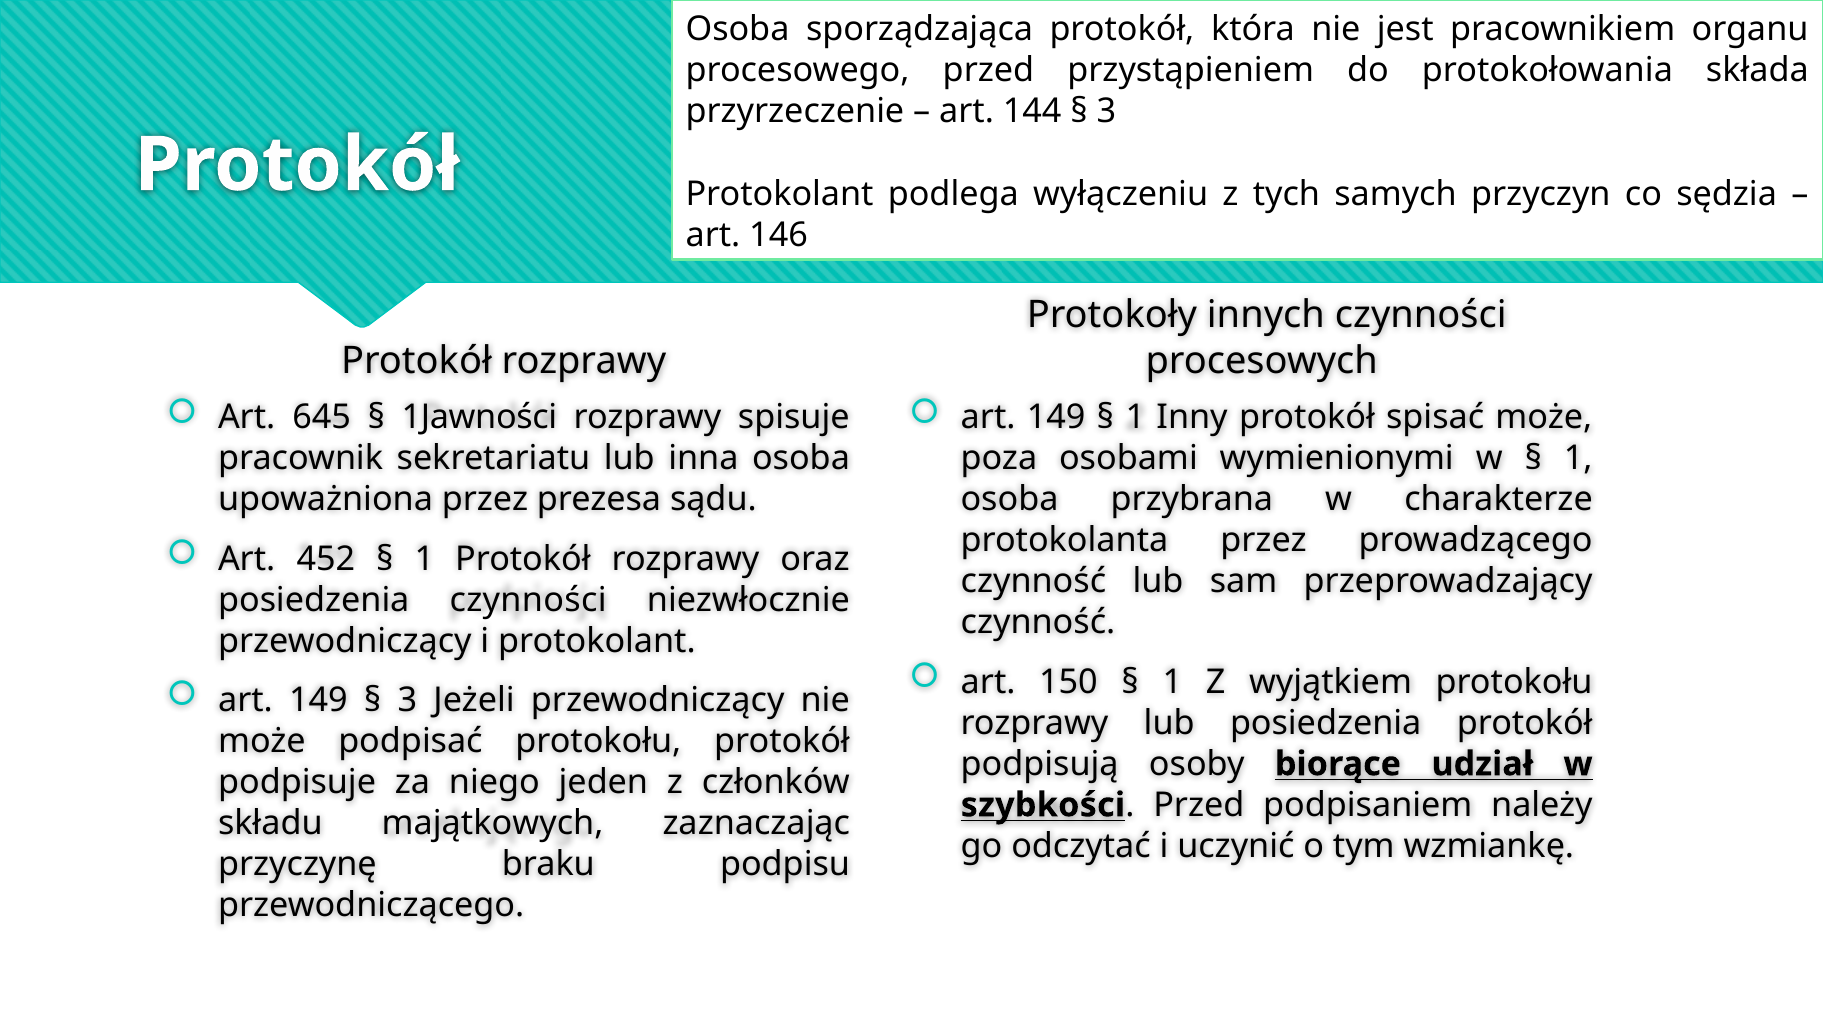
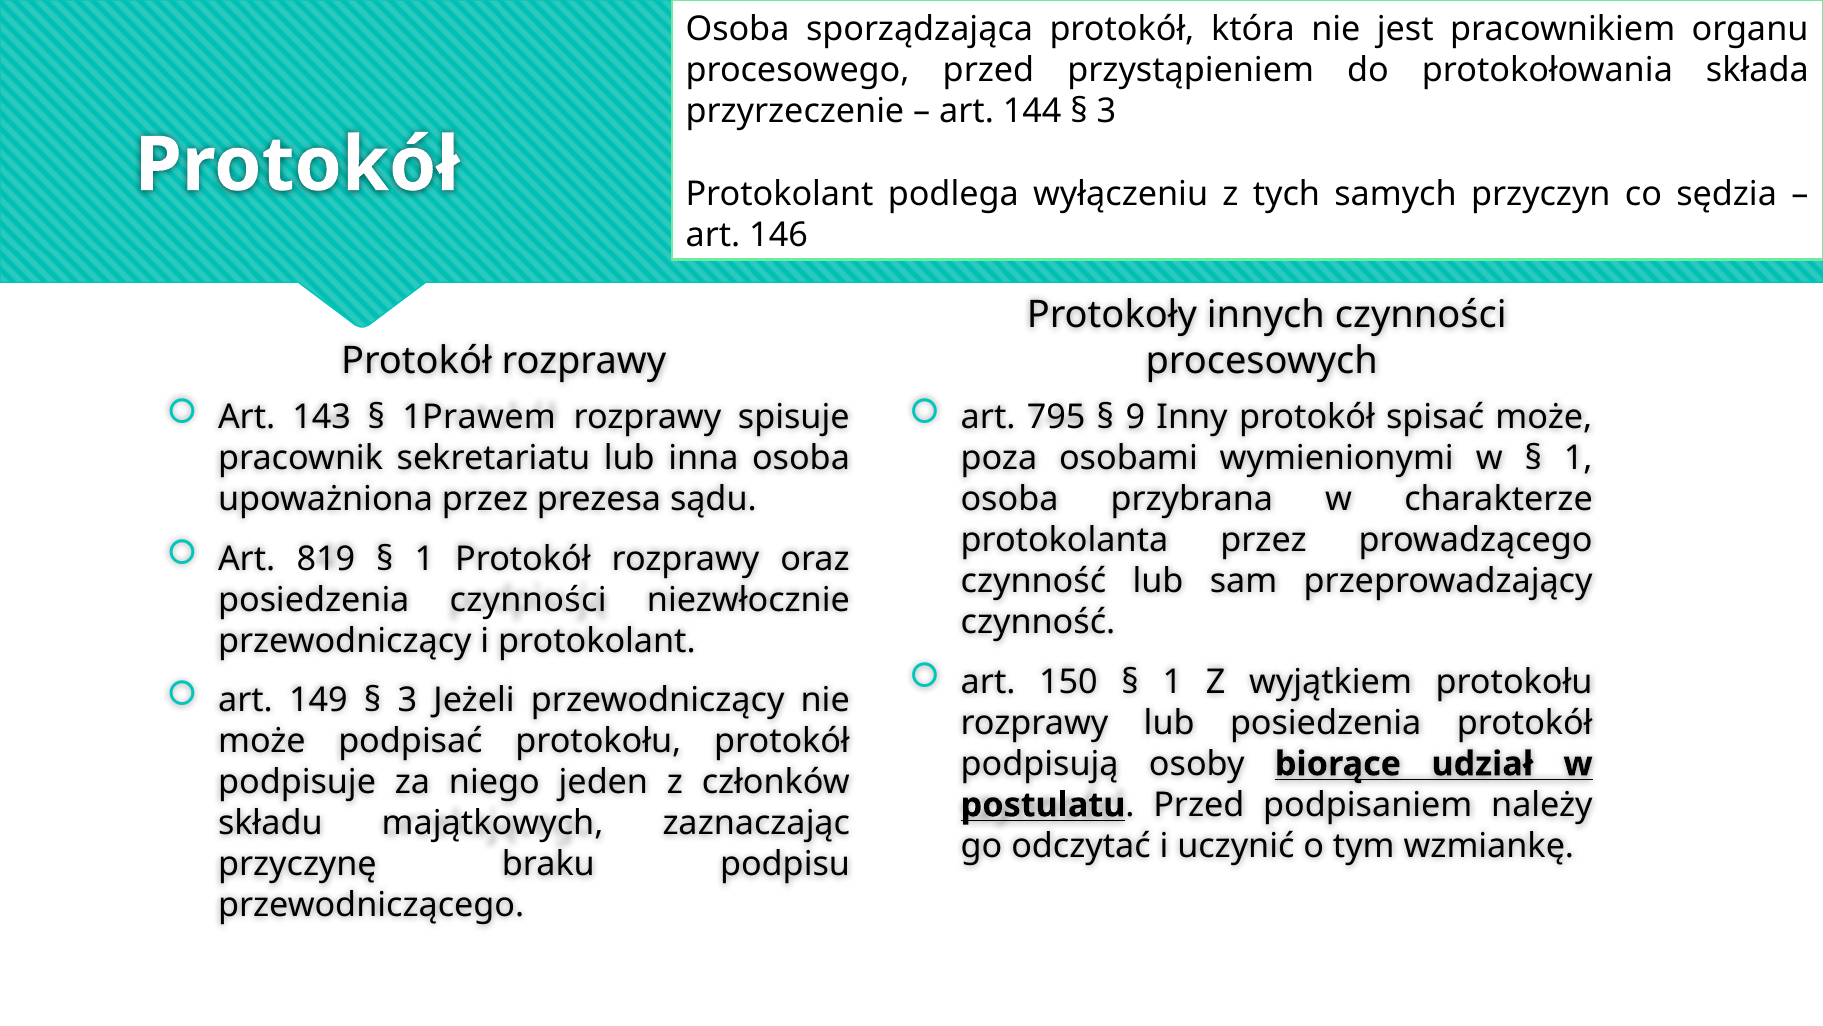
645: 645 -> 143 (322, 417)
1Jawności: 1Jawności -> 1Prawem (479, 417)
149: 149 -> 795 (1056, 417)
1: 1 -> 9 (1135, 417)
452: 452 -> 819 (326, 558)
szybkości: szybkości -> postulatu (1043, 805)
